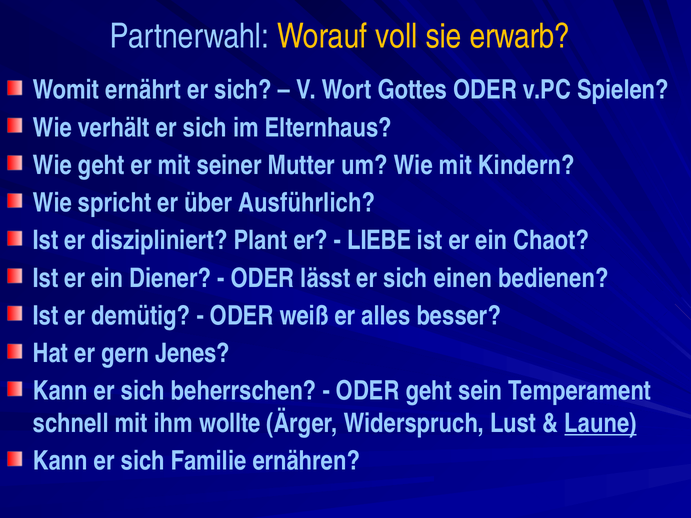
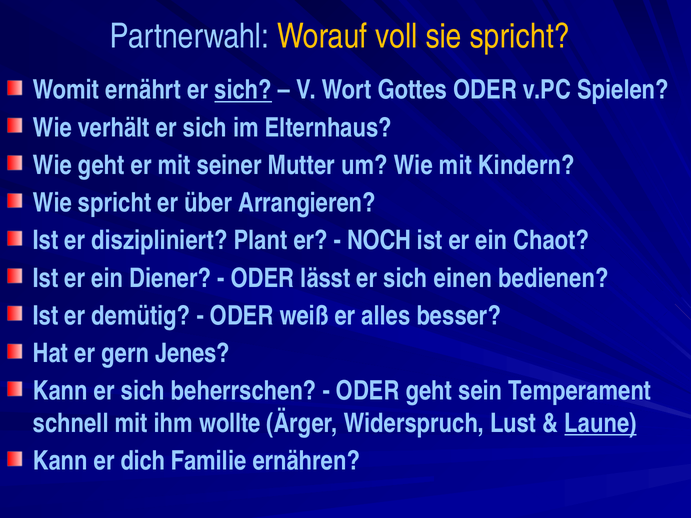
sie erwarb: erwarb -> spricht (520, 37)
sich underline: none -> present (243, 90)
Ausführlich: Ausführlich -> Arrangieren (307, 203)
LIEBE: LIEBE -> NOCH (379, 241)
sich: sich -> dich (143, 461)
